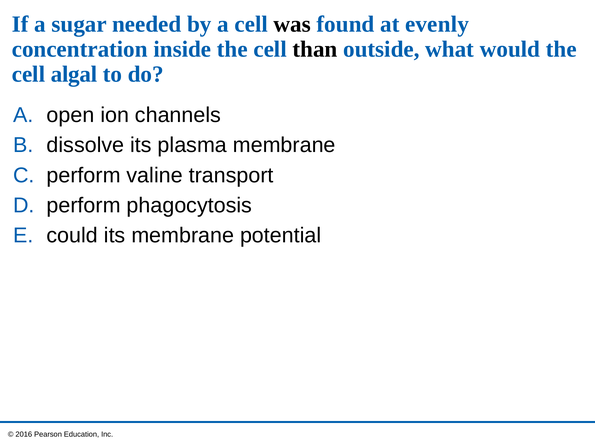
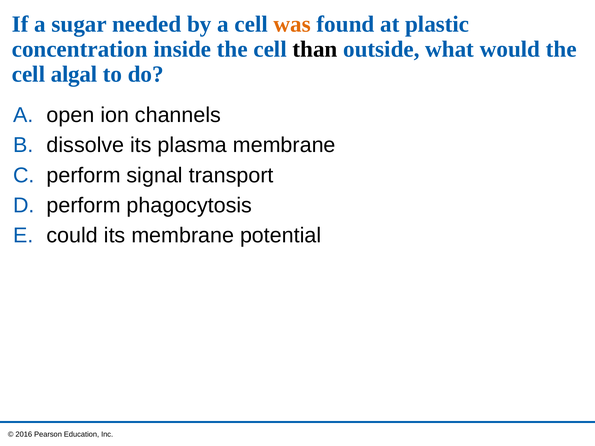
was colour: black -> orange (292, 24)
evenly: evenly -> plastic (437, 24)
valine: valine -> signal (155, 175)
